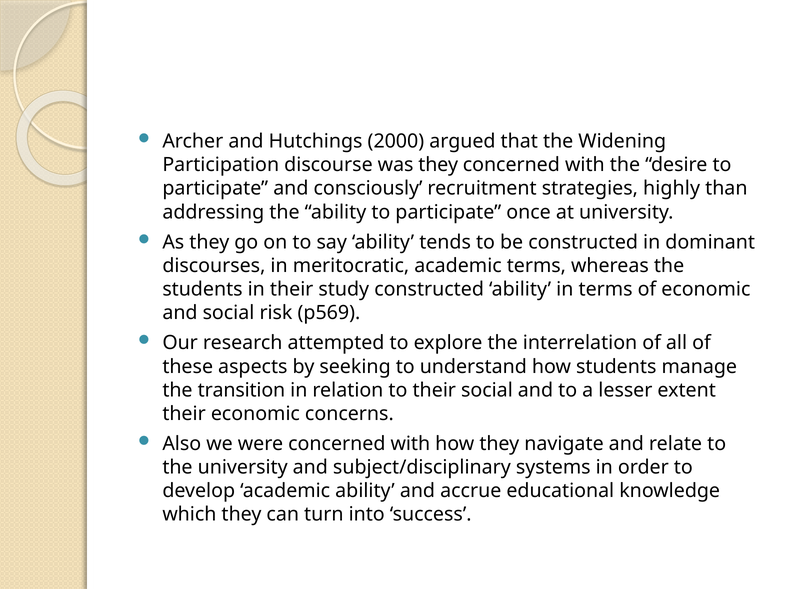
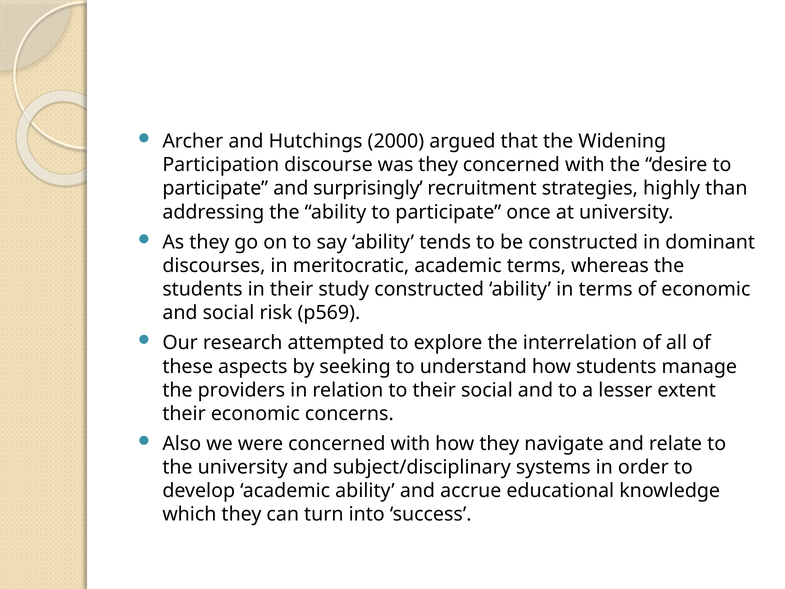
consciously: consciously -> surprisingly (368, 188)
transition: transition -> providers (241, 390)
